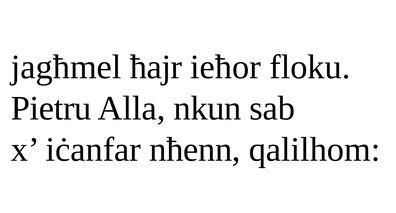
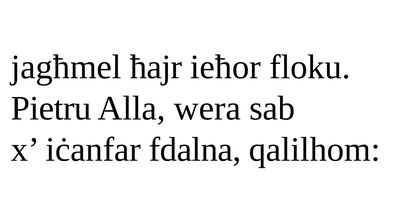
nkun: nkun -> wera (207, 108)
nħenn: nħenn -> fdalna (195, 150)
